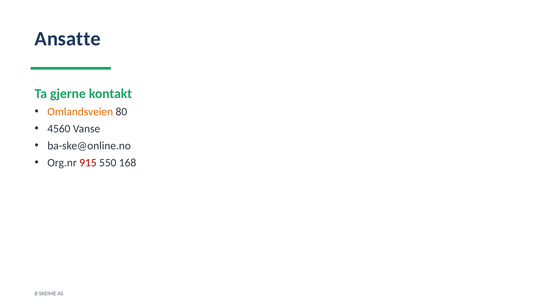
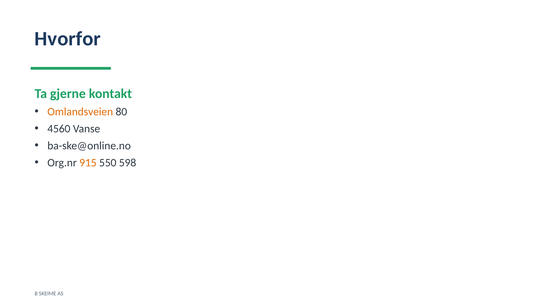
Ansatte: Ansatte -> Hvorfor (68, 39)
915 colour: red -> orange (88, 163)
168: 168 -> 598 (128, 163)
